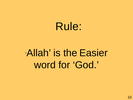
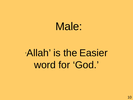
Rule: Rule -> Male (69, 26)
